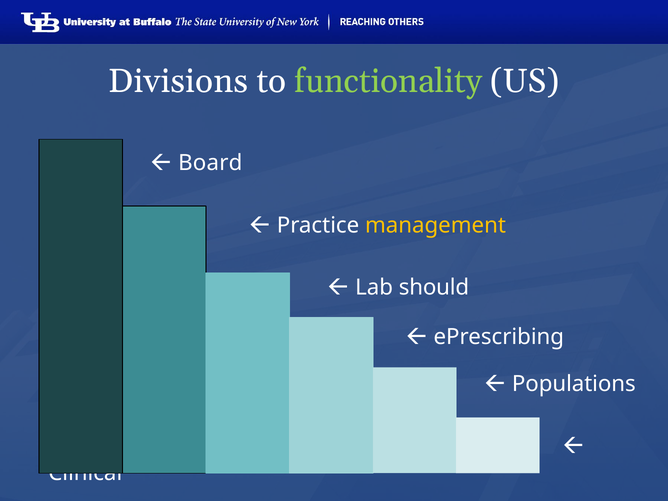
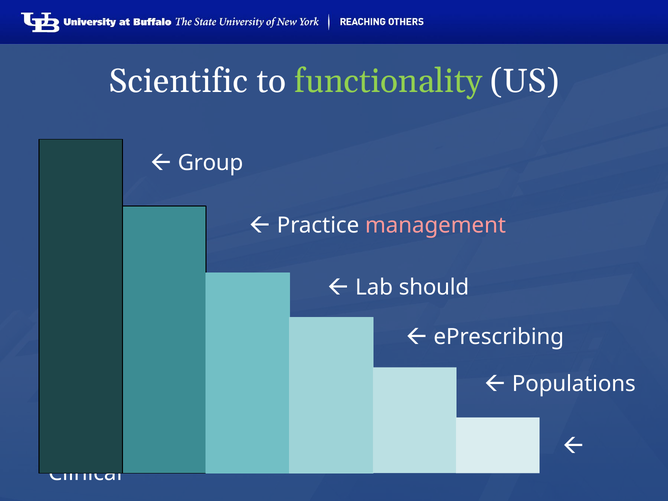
Divisions: Divisions -> Scientific (178, 81)
Board: Board -> Group (210, 163)
management colour: yellow -> pink (435, 225)
